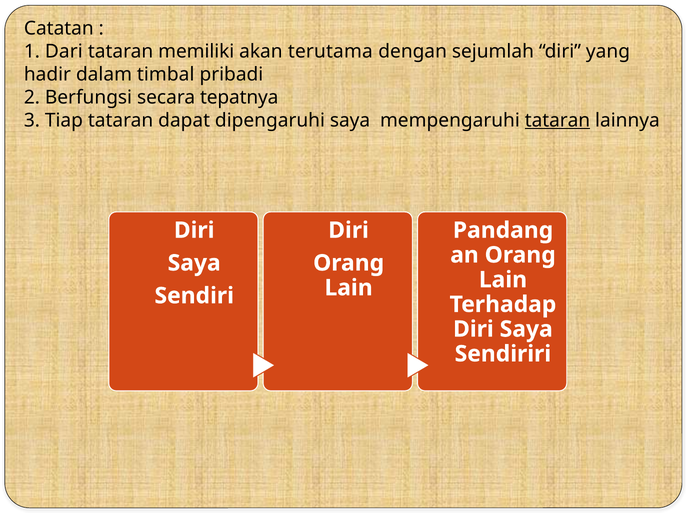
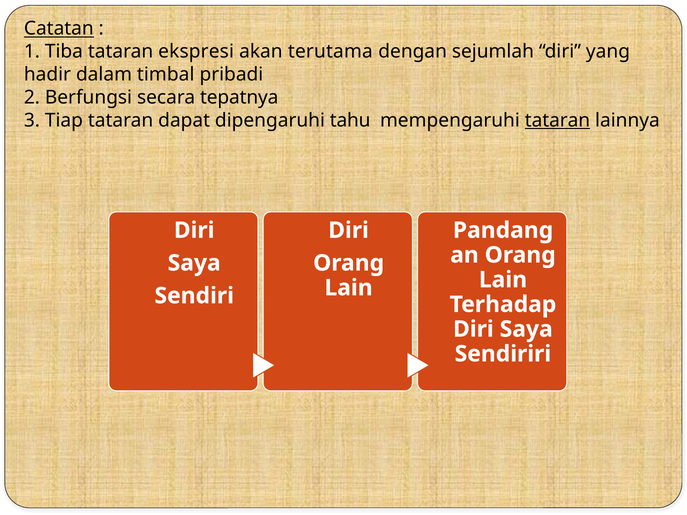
Catatan underline: none -> present (59, 29)
Dari: Dari -> Tiba (64, 52)
memiliki: memiliki -> ekspresi (196, 52)
dipengaruhi saya: saya -> tahu (350, 120)
